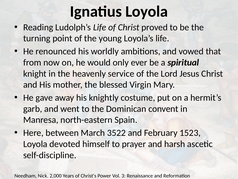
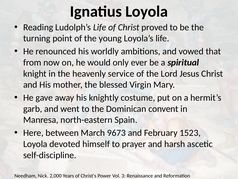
3522: 3522 -> 9673 (116, 133)
